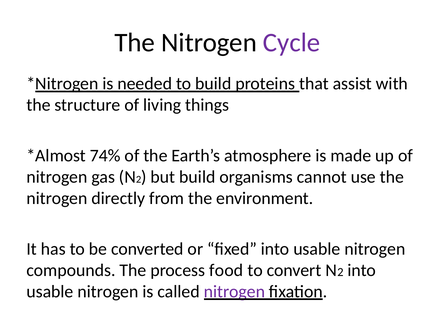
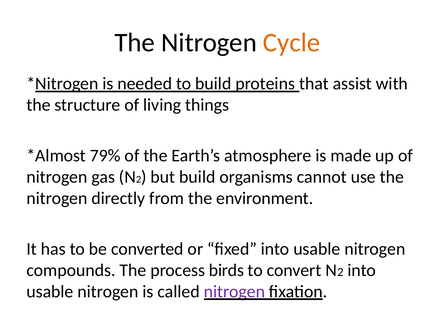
Cycle colour: purple -> orange (292, 43)
74%: 74% -> 79% (105, 156)
food: food -> birds (226, 270)
